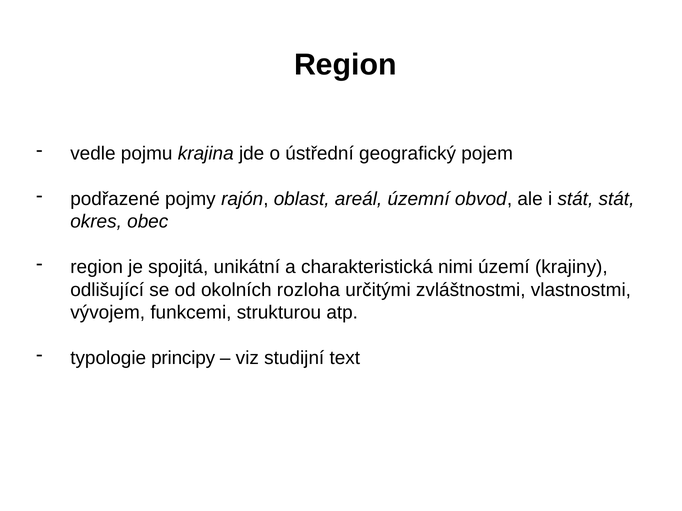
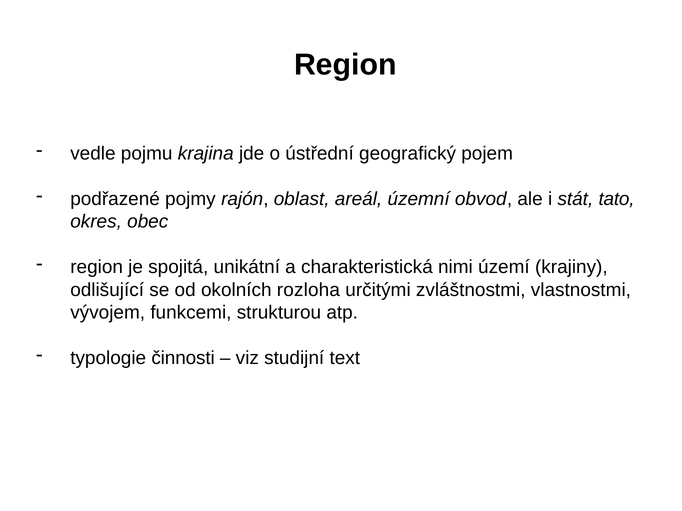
stát stát: stát -> tato (617, 199)
principy: principy -> činnosti (183, 358)
